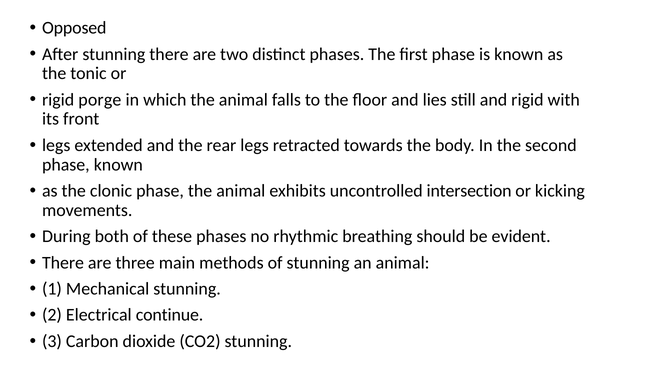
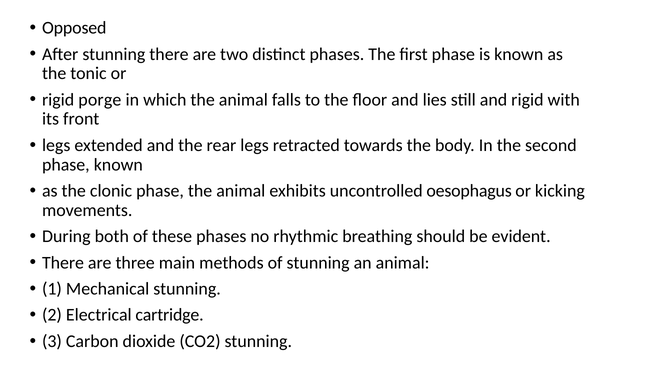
intersection: intersection -> oesophagus (469, 191)
continue: continue -> cartridge (170, 315)
